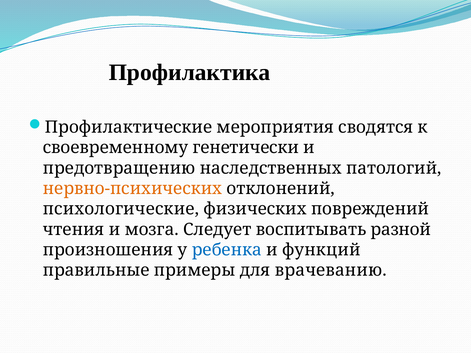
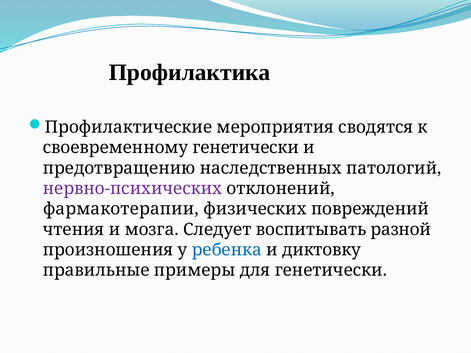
нервно-психических colour: orange -> purple (132, 189)
психологические: психологические -> фармакотерапии (121, 209)
функций: функций -> диктовку (322, 250)
для врачеванию: врачеванию -> генетически (331, 270)
